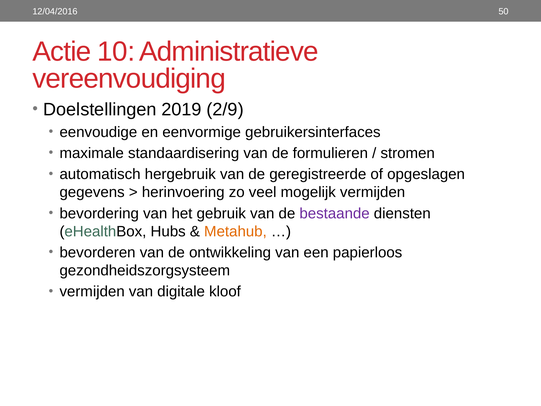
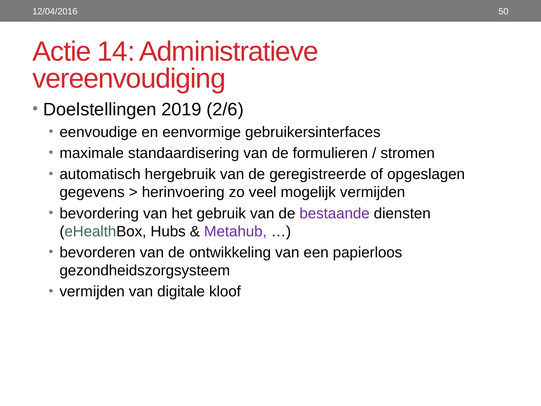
10: 10 -> 14 (116, 52)
2/9: 2/9 -> 2/6 (225, 109)
Metahub colour: orange -> purple (235, 231)
